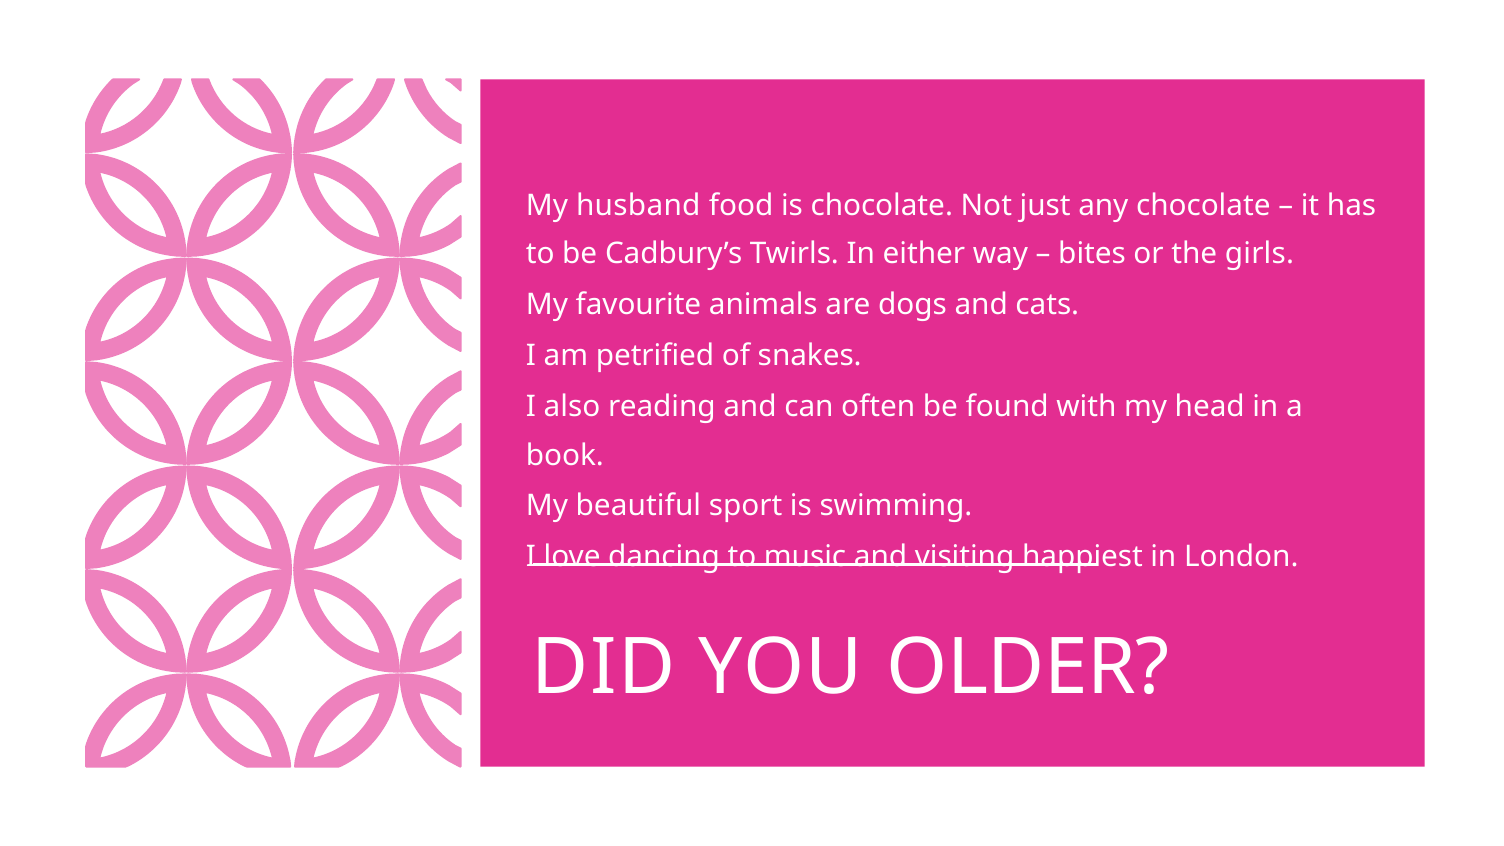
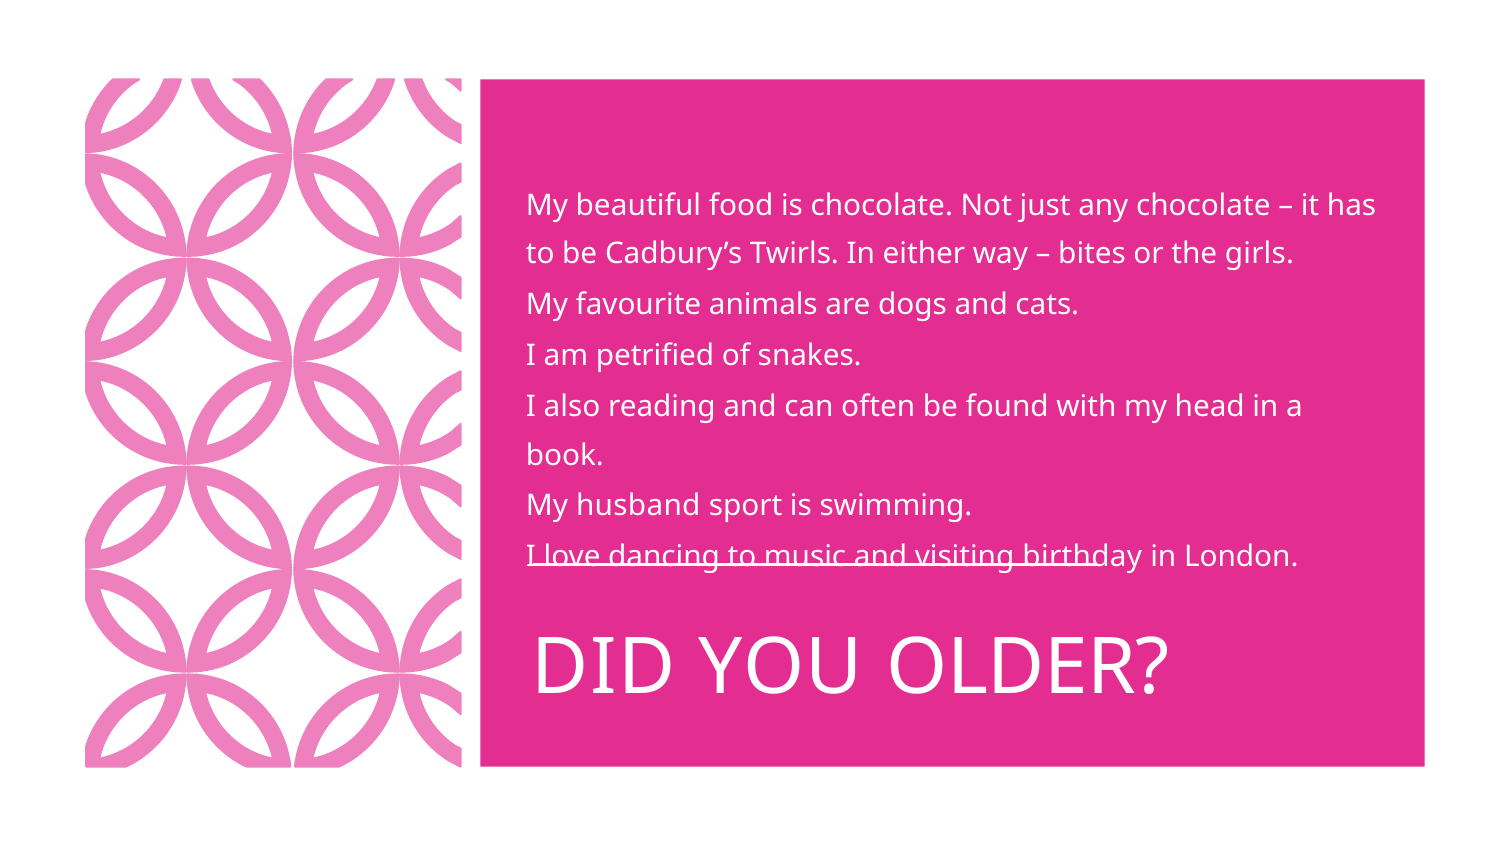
husband: husband -> beautiful (638, 206)
beautiful: beautiful -> husband (638, 506)
happiest: happiest -> birthday (1082, 557)
